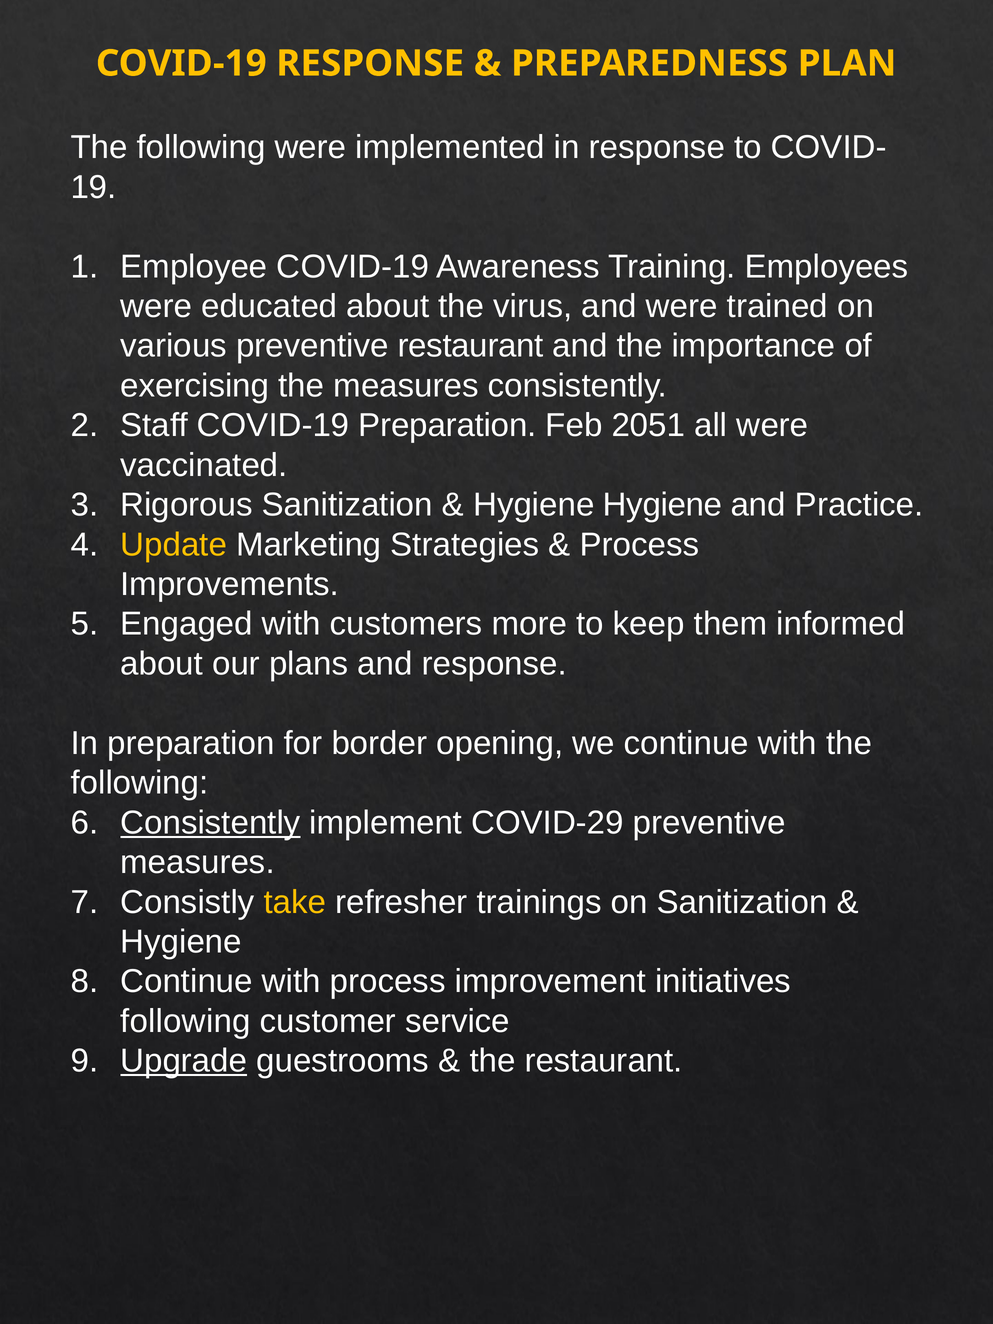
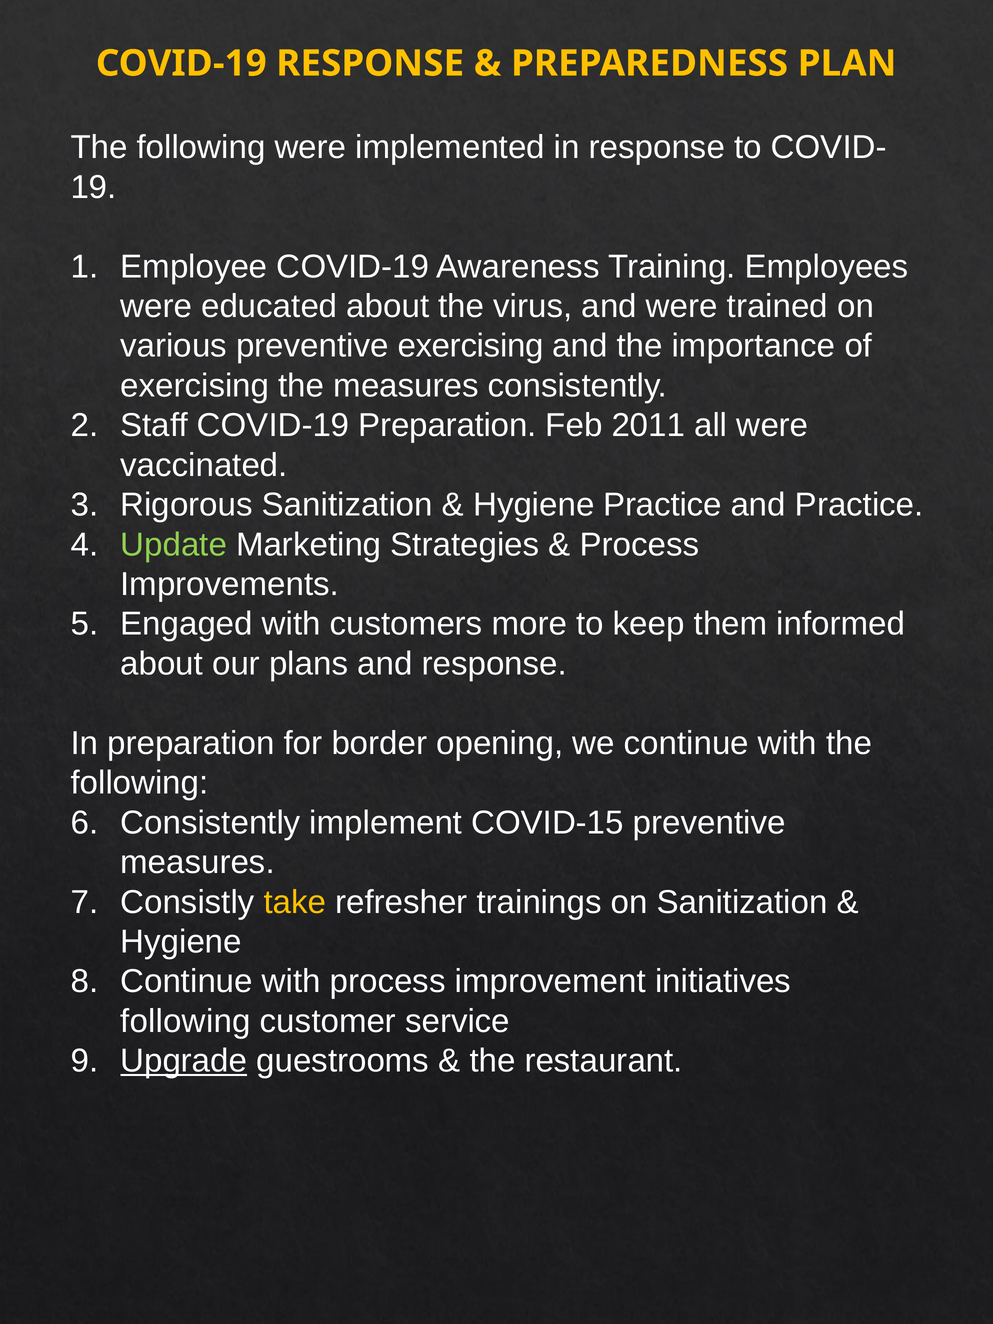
preventive restaurant: restaurant -> exercising (471, 346)
2051: 2051 -> 2011 (648, 425)
Hygiene Hygiene: Hygiene -> Practice (662, 505)
Update colour: yellow -> light green (174, 545)
Consistently underline: present -> none (210, 823)
COVID-29: COVID-29 -> COVID-15 (548, 823)
